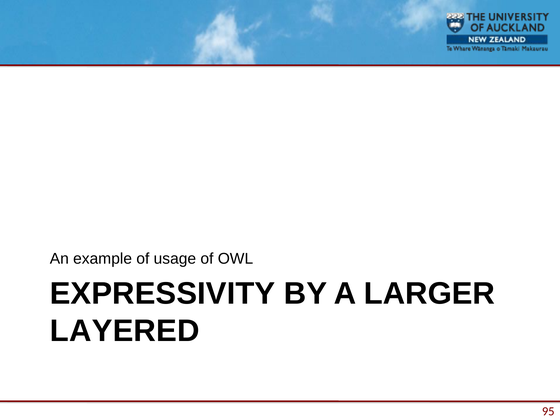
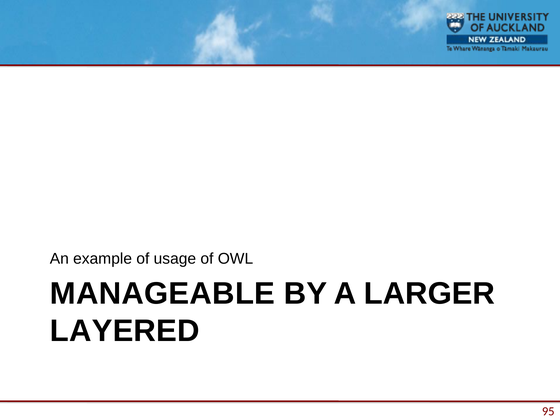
EXPRESSIVITY: EXPRESSIVITY -> MANAGEABLE (162, 294)
